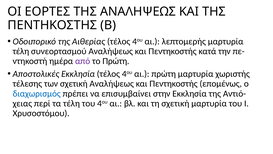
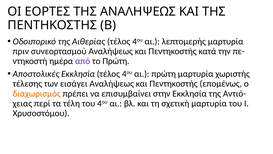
τέλη: τέλη -> πριν (21, 51)
των σχετική: σχετική -> εισάγει (74, 84)
διαχωρισμός colour: blue -> orange (37, 93)
